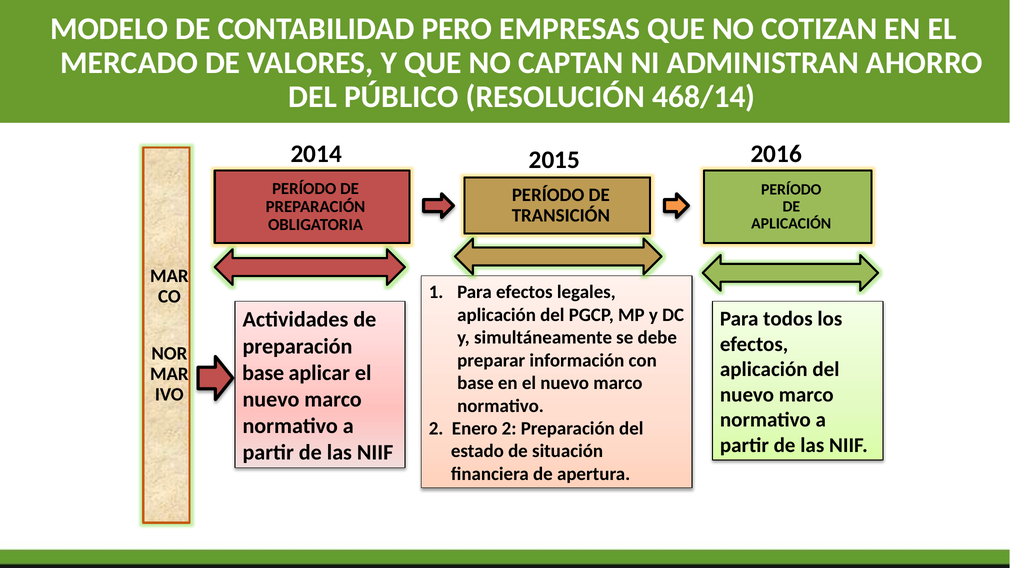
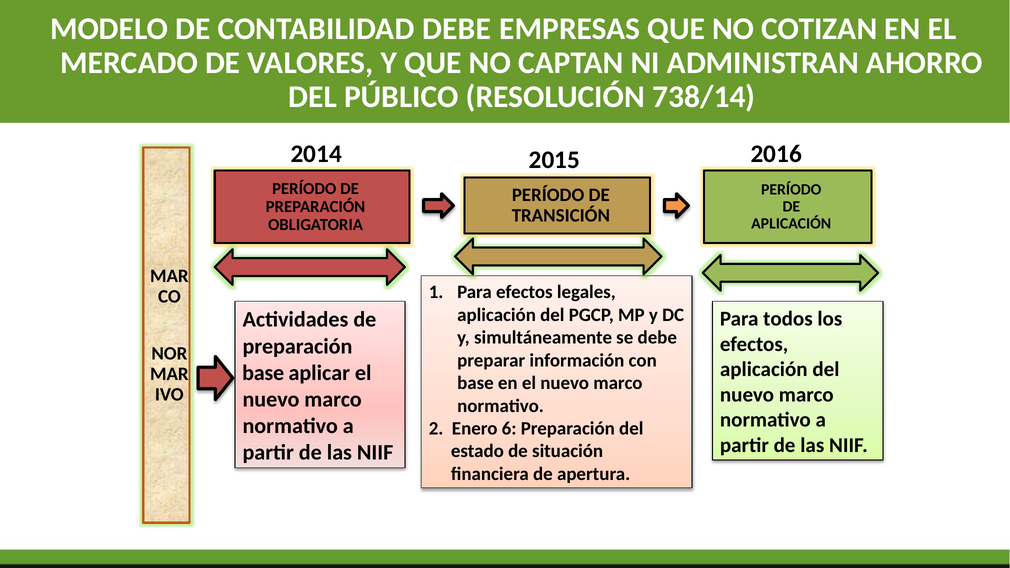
CONTABILIDAD PERO: PERO -> DEBE (457, 29)
468/14: 468/14 -> 738/14 (704, 97)
Enero 2: 2 -> 6 (509, 429)
